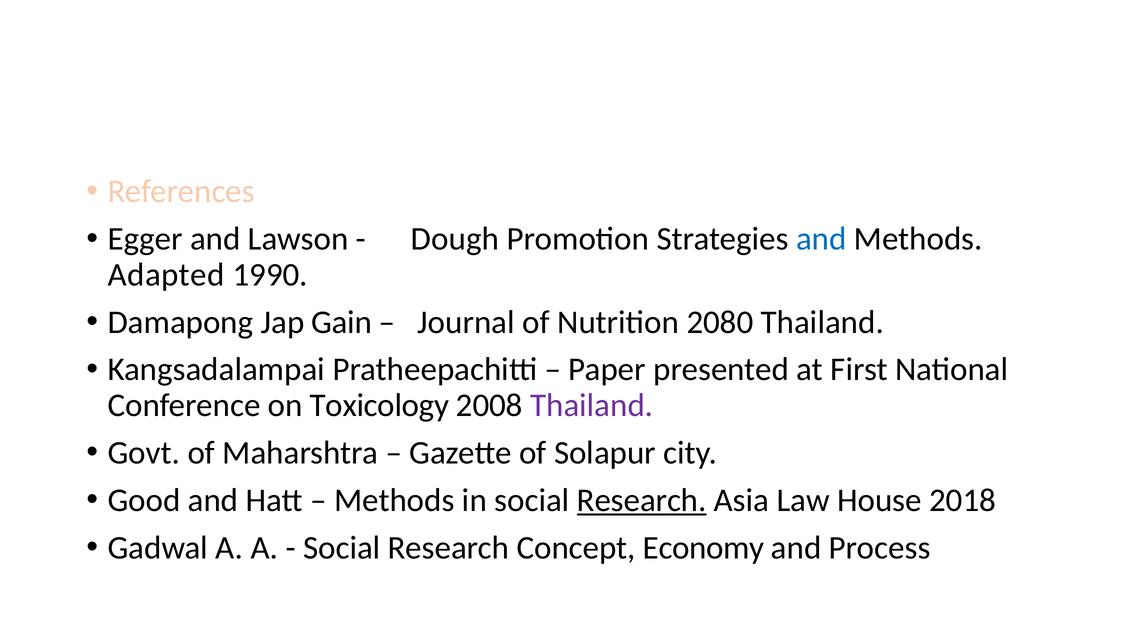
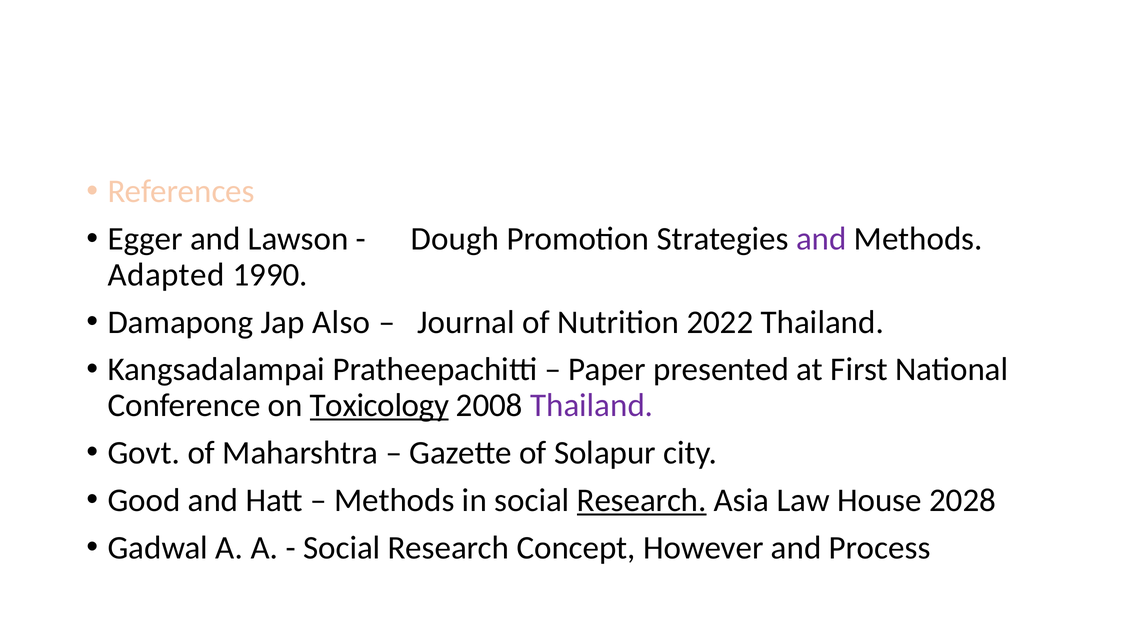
and colour: blue -> purple (821, 239)
Gain: Gain -> Also (341, 322)
2080: 2080 -> 2022 (720, 322)
Toxicology underline: none -> present (379, 405)
2018: 2018 -> 2028 (963, 500)
Economy: Economy -> However (703, 548)
